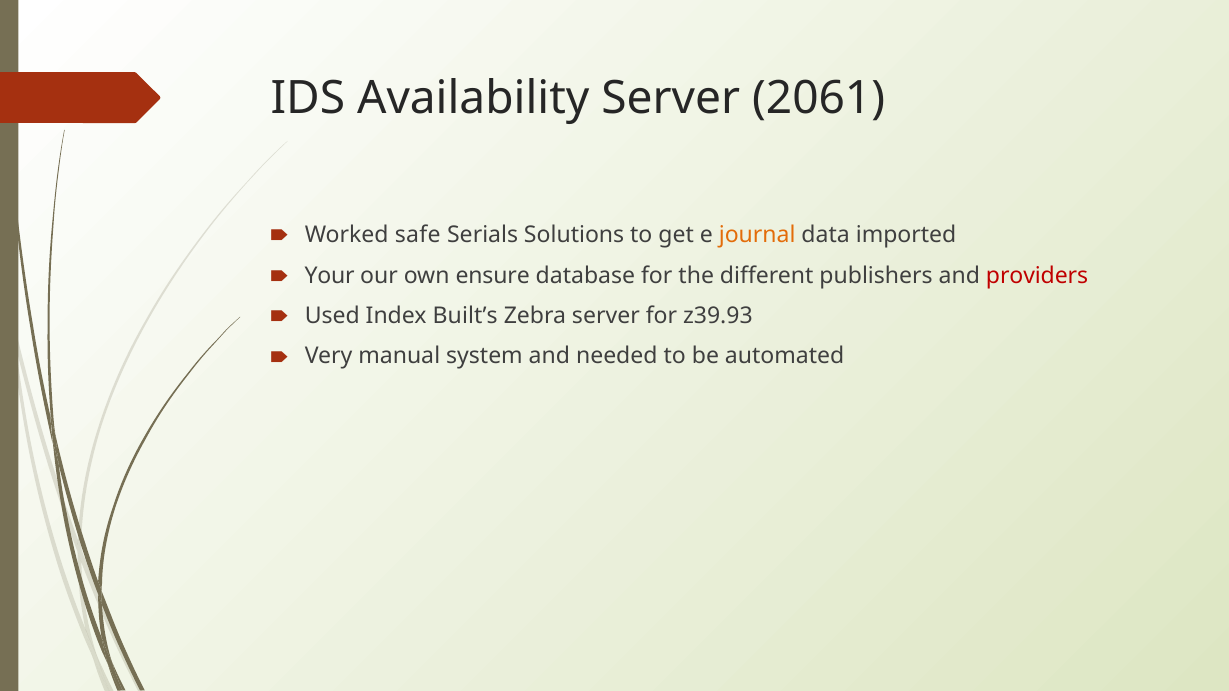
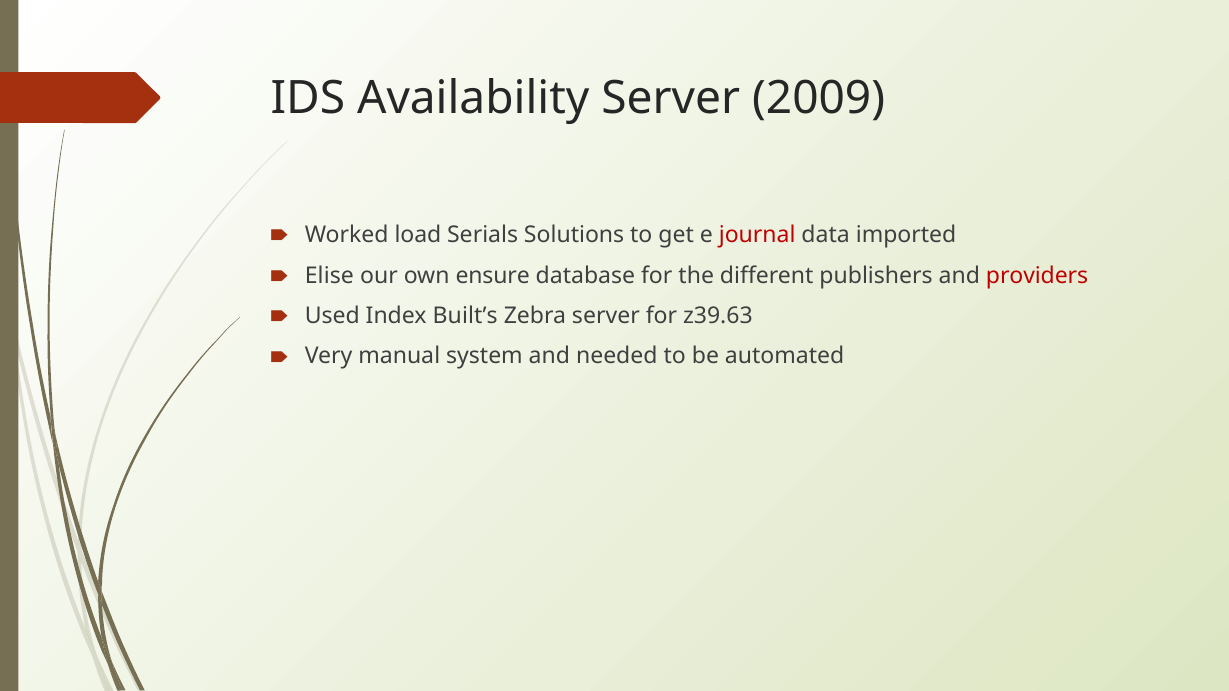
2061: 2061 -> 2009 (819, 98)
safe: safe -> load (418, 235)
journal colour: orange -> red (757, 235)
Your: Your -> Elise (329, 276)
z39.93: z39.93 -> z39.63 (718, 316)
